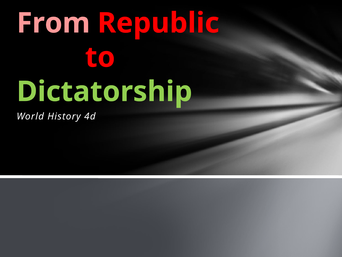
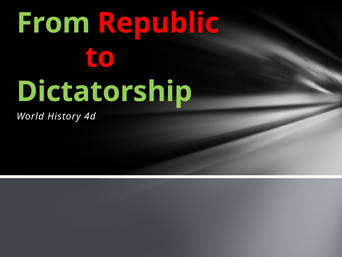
From colour: pink -> light green (53, 23)
